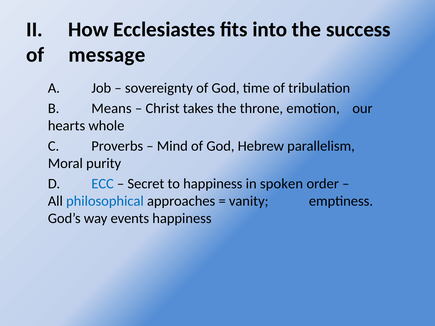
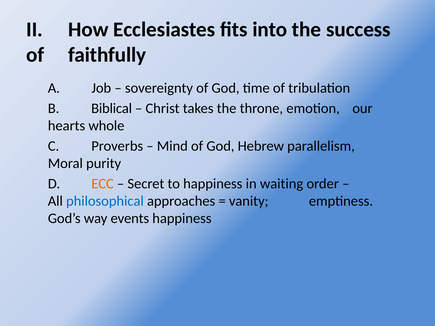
message: message -> faithfully (107, 55)
Means: Means -> Biblical (112, 108)
ECC colour: blue -> orange (103, 184)
spoken: spoken -> waiting (282, 184)
